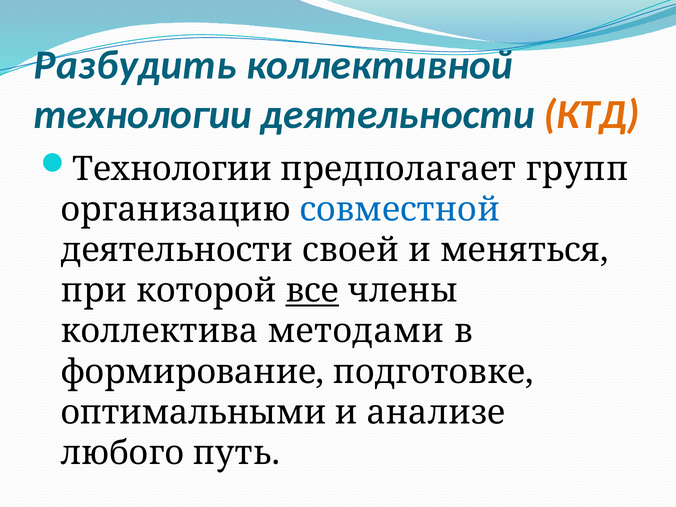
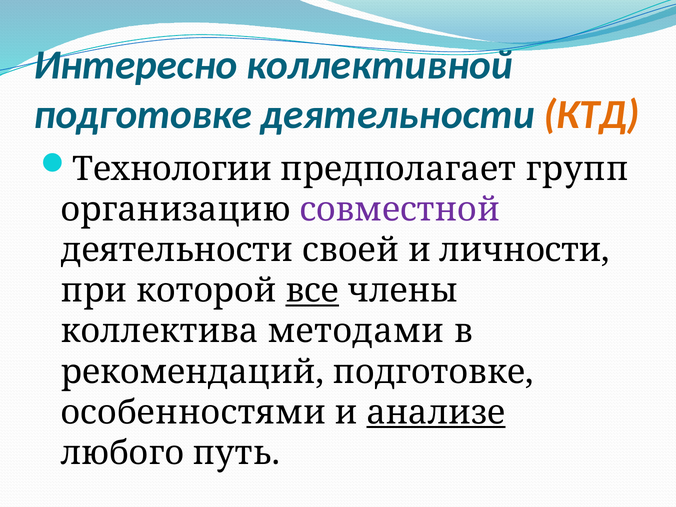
Разбудить: Разбудить -> Интересно (136, 65)
технологии: технологии -> подготовке (143, 115)
совместной colour: blue -> purple (400, 210)
меняться: меняться -> личности (525, 250)
формирование: формирование -> рекомендаций (192, 372)
оптимальными: оптимальными -> особенностями (193, 412)
анализе underline: none -> present (436, 412)
